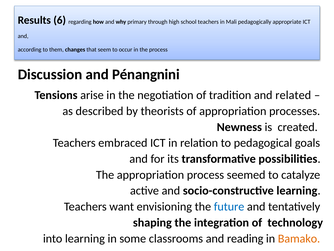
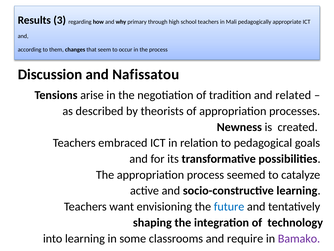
6: 6 -> 3 (60, 20)
Pénangnini: Pénangnini -> Nafissatou (146, 74)
reading: reading -> require (245, 238)
Bamako colour: orange -> purple (299, 238)
